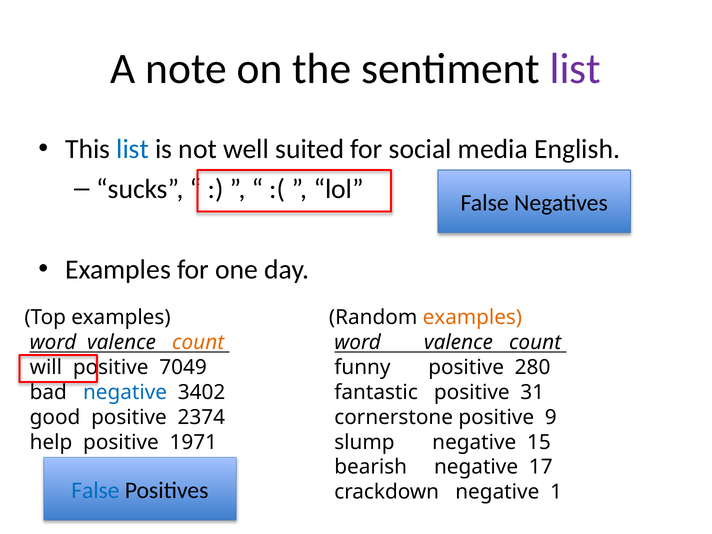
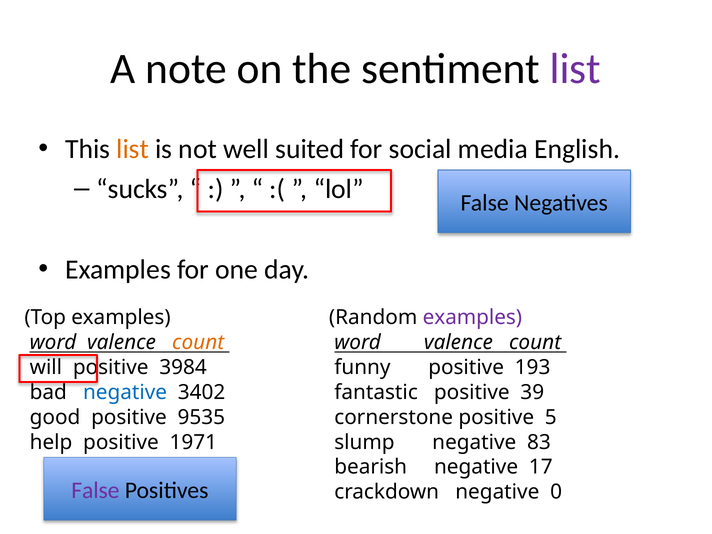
list colour: blue -> orange (133, 149)
examples colour: orange -> purple (472, 318)
7049: 7049 -> 3984 (183, 367)
280: 280 -> 193 (533, 367)
31: 31 -> 39 (532, 392)
2374: 2374 -> 9535 (201, 417)
9: 9 -> 5 (551, 417)
15: 15 -> 83 (539, 442)
False colour: blue -> purple (95, 490)
1: 1 -> 0 (556, 492)
